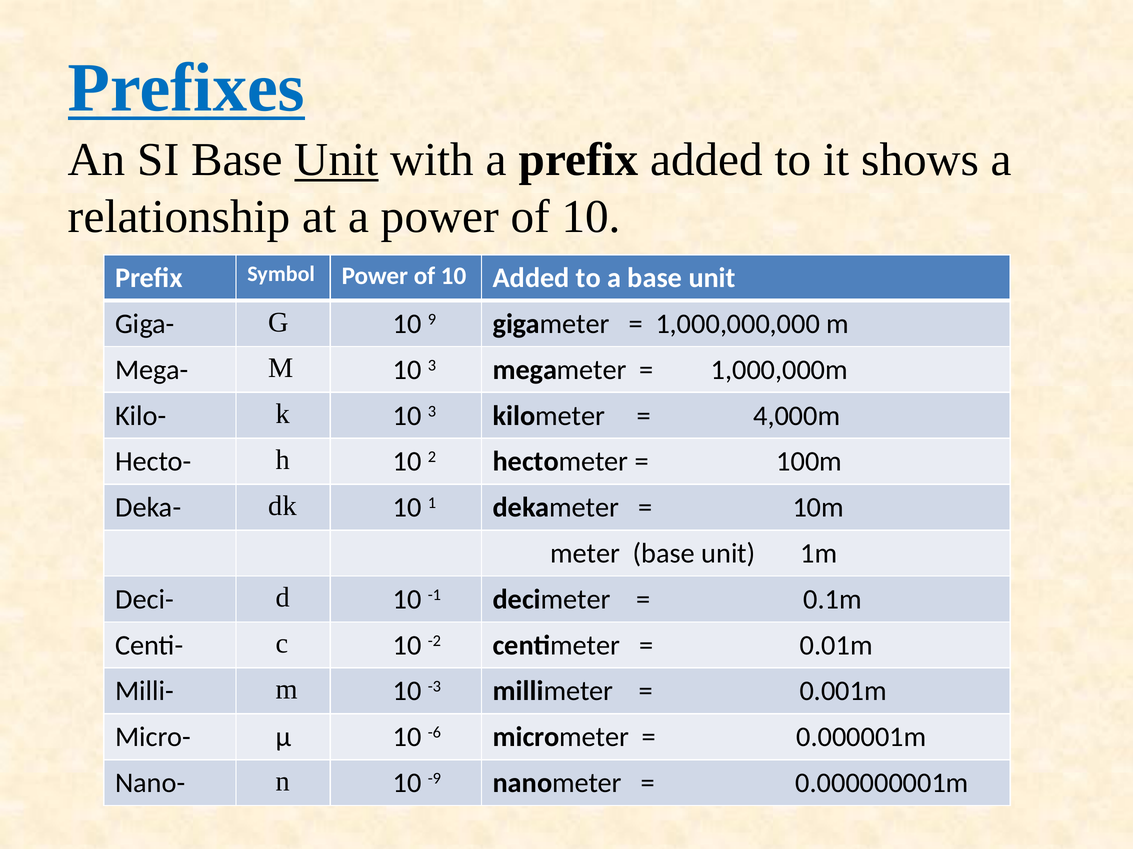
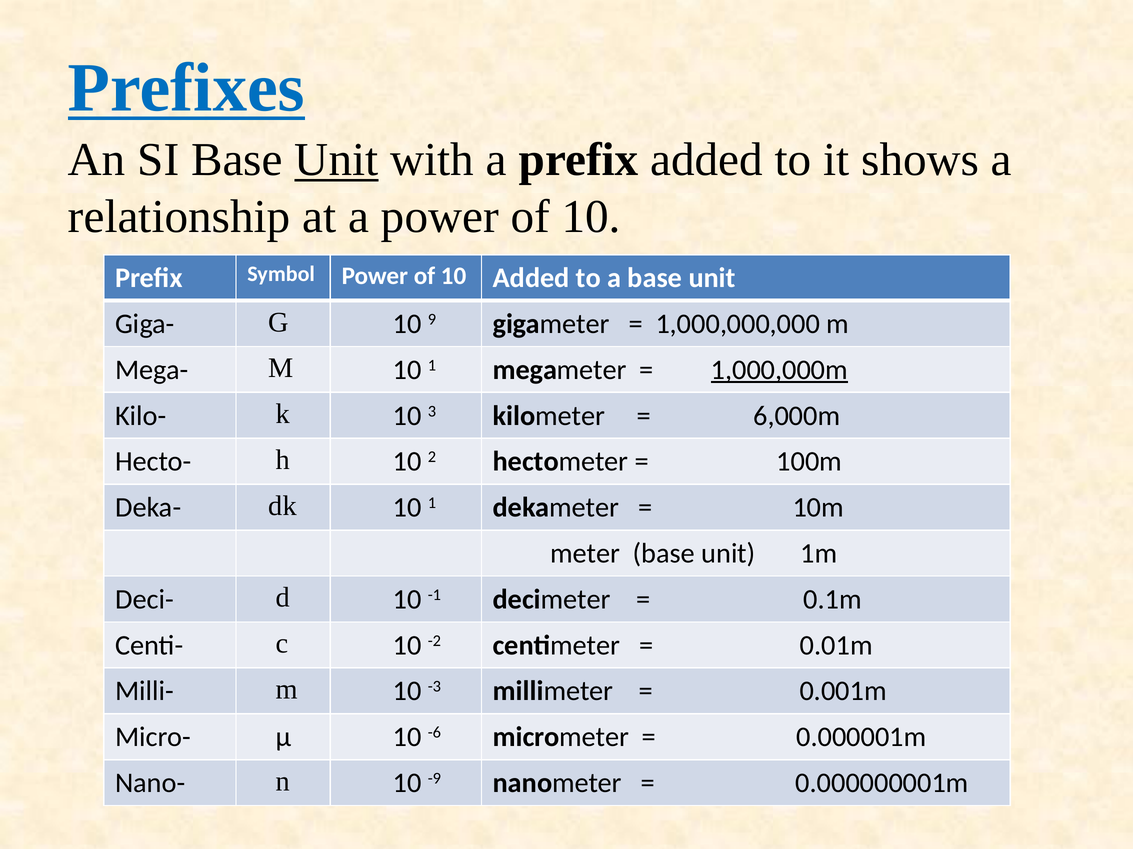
M 10 3: 3 -> 1 (432, 366)
1,000,000m underline: none -> present (779, 370)
4,000m: 4,000m -> 6,000m (797, 416)
